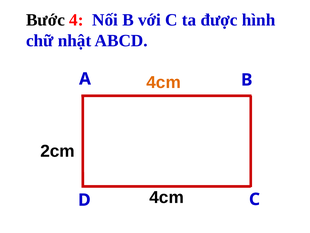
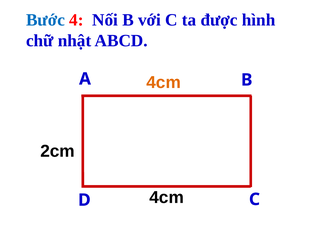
Bước colour: black -> blue (45, 20)
